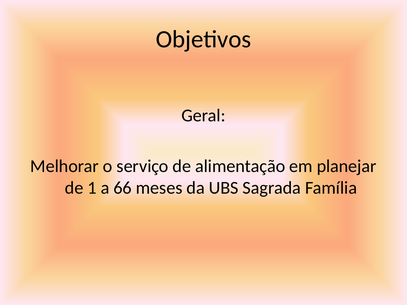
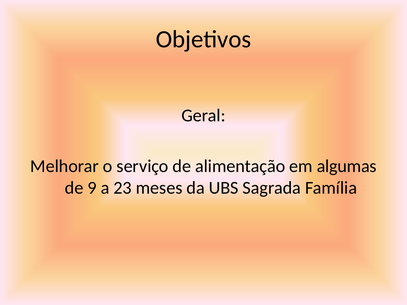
planejar: planejar -> algumas (347, 166)
1: 1 -> 9 (92, 188)
66: 66 -> 23 (123, 188)
